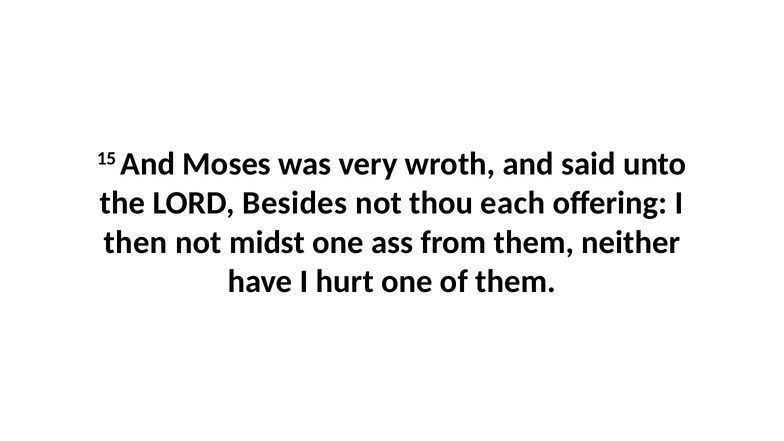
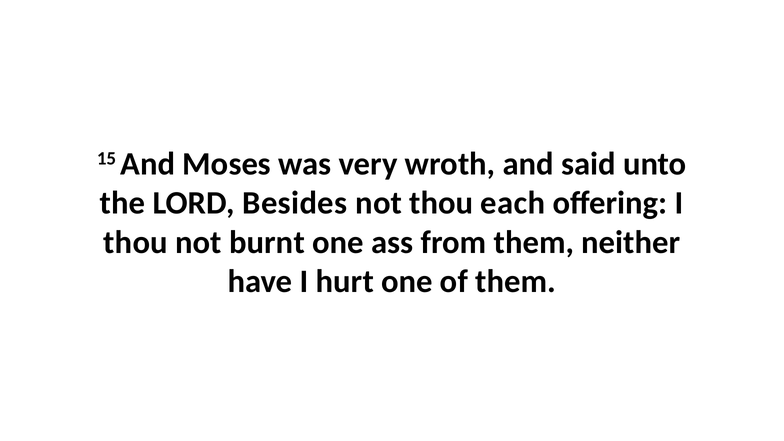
then: then -> thou (136, 242)
midst: midst -> burnt (267, 242)
